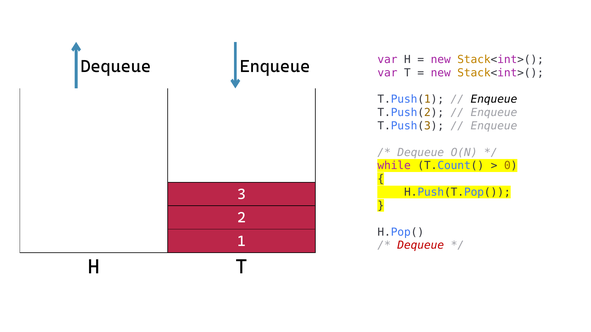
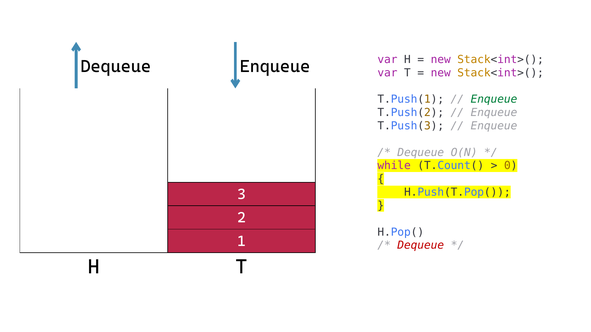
Enqueue colour: black -> green (494, 99)
